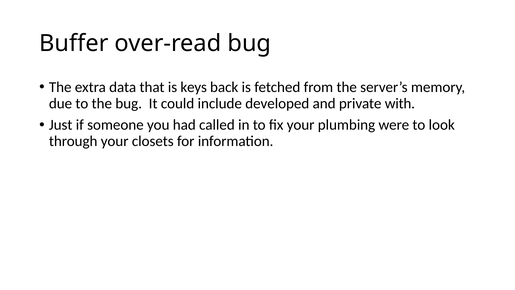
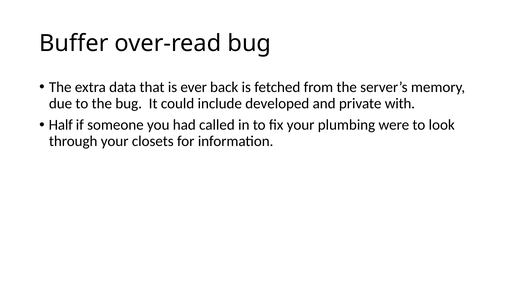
keys: keys -> ever (194, 87)
Just: Just -> Half (61, 125)
